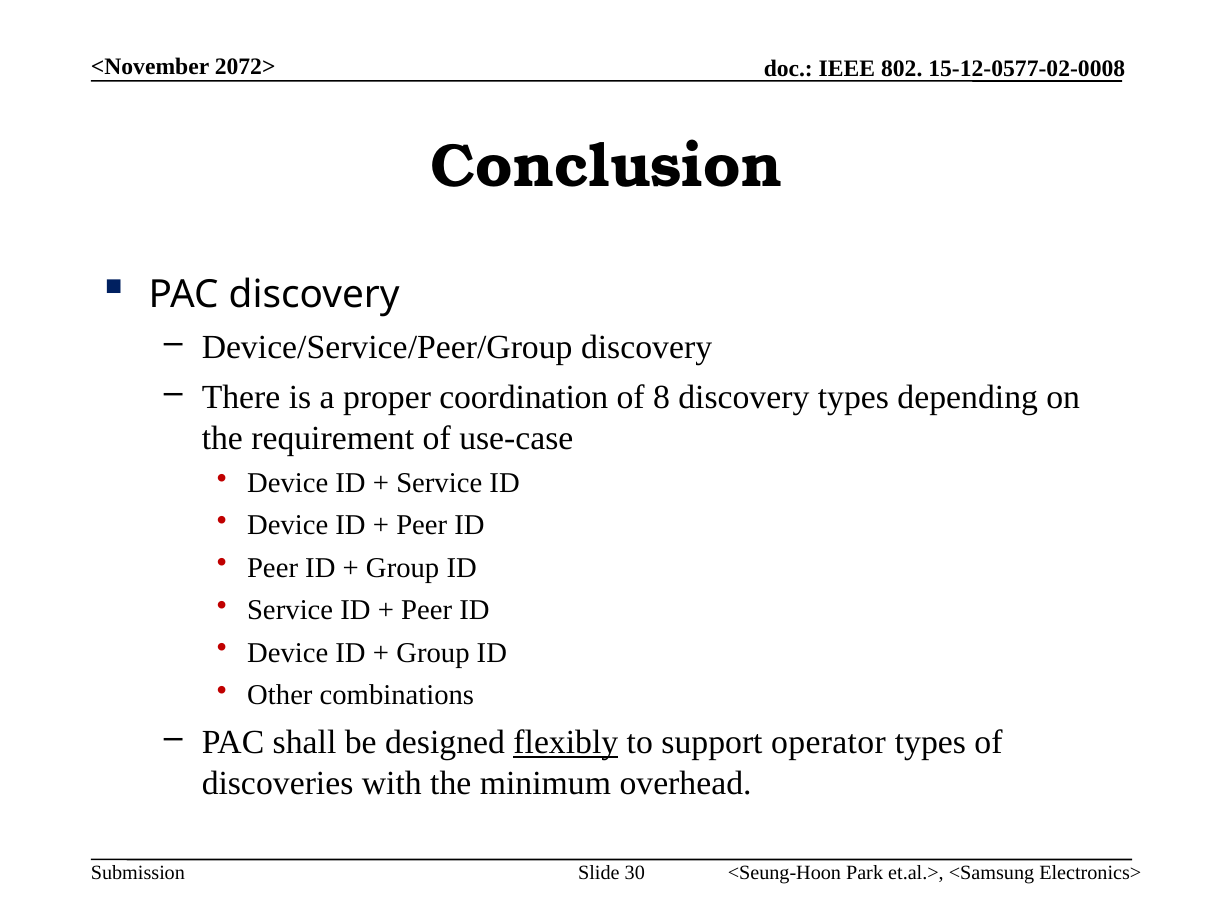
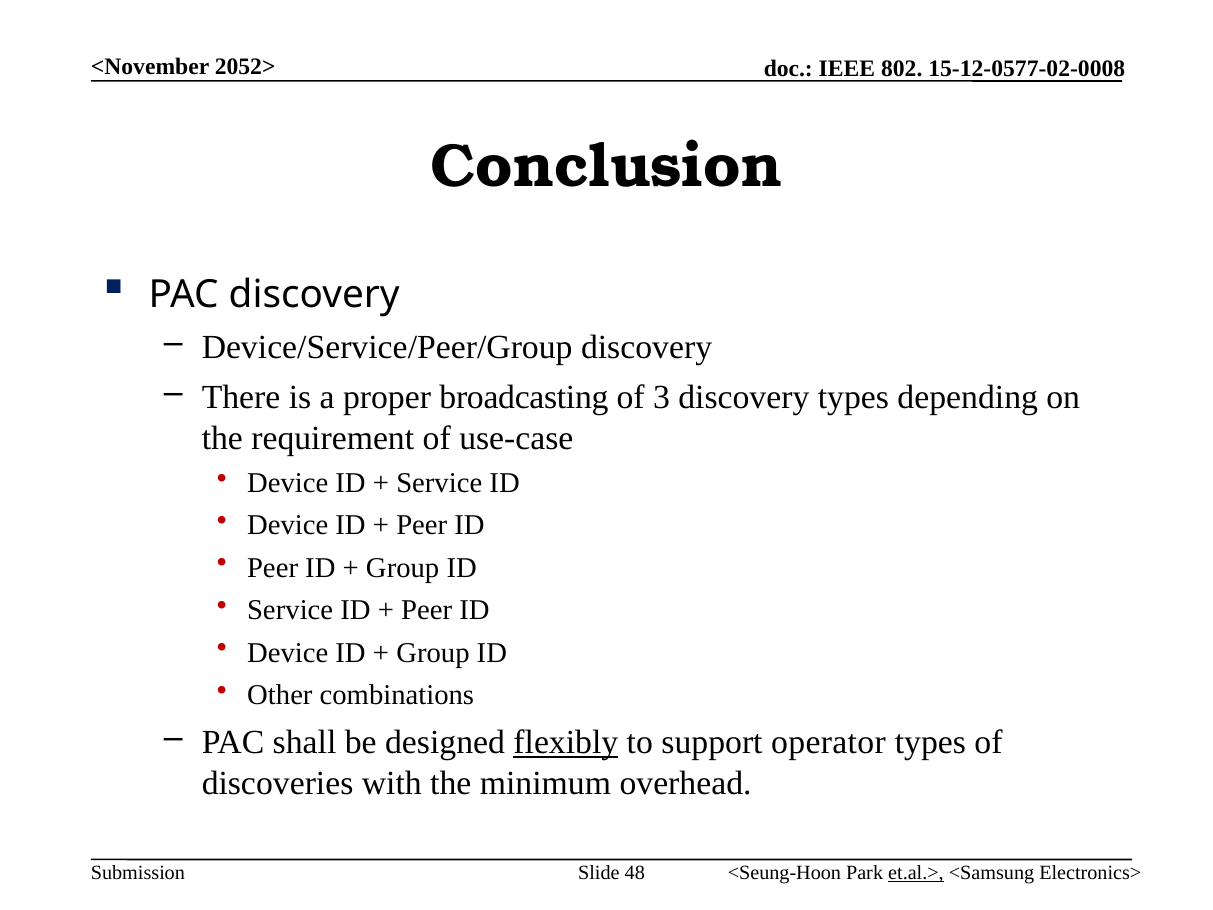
2072>: 2072> -> 2052> (245, 66)
coordination: coordination -> broadcasting (524, 397)
8: 8 -> 3 (662, 397)
30: 30 -> 48 (635, 873)
et.al.> underline: none -> present (916, 873)
